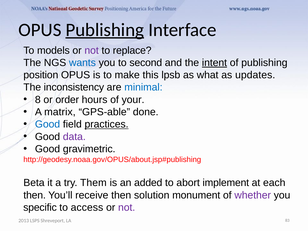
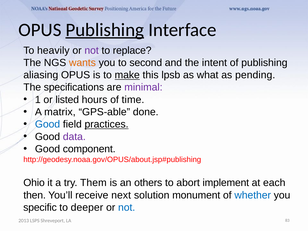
models: models -> heavily (53, 50)
wants colour: blue -> orange (82, 63)
intent underline: present -> none (214, 63)
position: position -> aliasing (41, 75)
make underline: none -> present (127, 75)
updates: updates -> pending (255, 75)
inconsistency: inconsistency -> specifications (74, 87)
minimal colour: blue -> purple (143, 87)
8: 8 -> 1 (38, 100)
order: order -> listed (67, 100)
your: your -> time (133, 100)
gravimetric: gravimetric -> component (89, 149)
Beta: Beta -> Ohio (34, 183)
added: added -> others (148, 183)
receive then: then -> next (121, 195)
whether colour: purple -> blue (253, 195)
access: access -> deeper (87, 207)
not colour: purple -> blue (127, 207)
